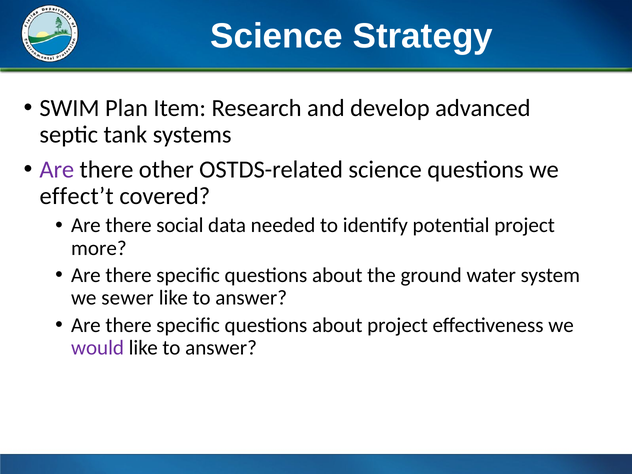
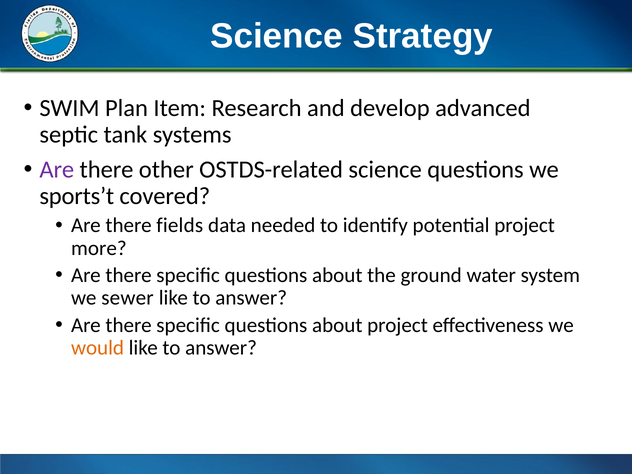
effect’t: effect’t -> sports’t (77, 196)
social: social -> fields (180, 225)
would colour: purple -> orange (98, 348)
